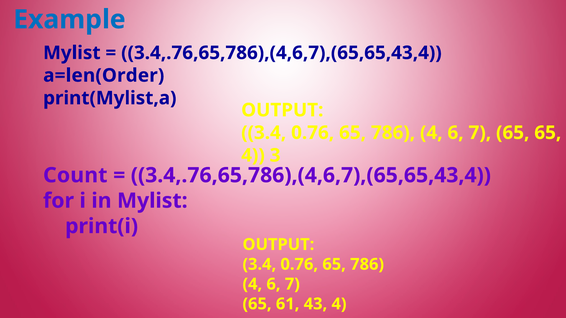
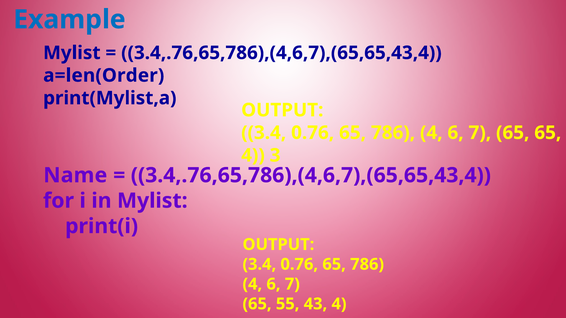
Count: Count -> Name (75, 175)
61: 61 -> 55 (288, 304)
